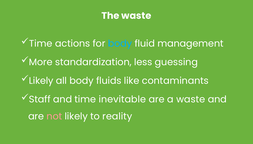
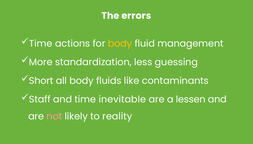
The waste: waste -> errors (136, 16)
body colour: light blue -> yellow (120, 44)
Likely: Likely -> Short (41, 81)
a waste: waste -> lessen (191, 100)
